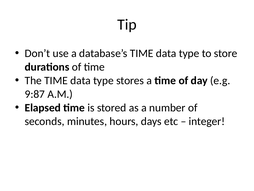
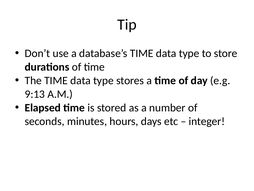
9:87: 9:87 -> 9:13 (35, 94)
